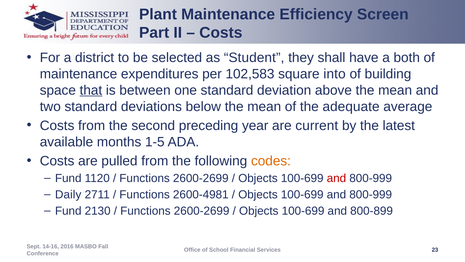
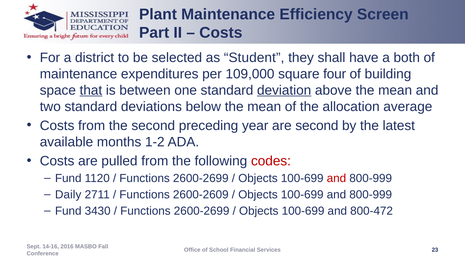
102,583: 102,583 -> 109,000 (250, 74)
into: into -> four (335, 74)
deviation underline: none -> present (284, 90)
adequate: adequate -> allocation (351, 106)
are current: current -> second (317, 125)
1-5: 1-5 -> 1-2 (155, 142)
codes colour: orange -> red (271, 161)
2600-4981: 2600-4981 -> 2600-2609 (201, 194)
2130: 2130 -> 3430 (98, 211)
800-899: 800-899 -> 800-472 (372, 211)
